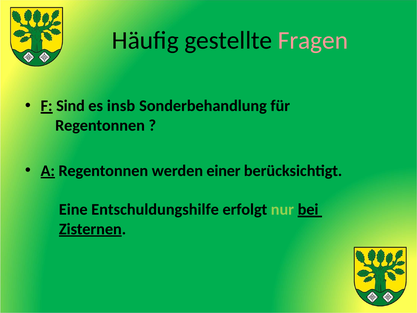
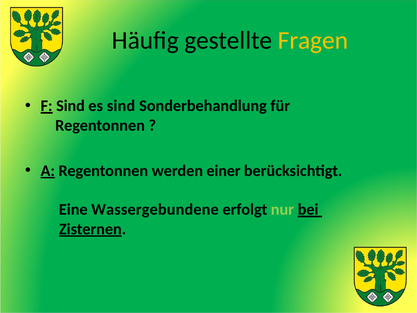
Fragen colour: pink -> yellow (313, 40)
es insb: insb -> sind (121, 106)
Entschuldungshilfe: Entschuldungshilfe -> Wassergebundene (155, 209)
